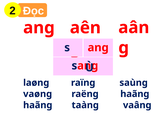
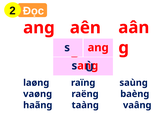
raëng haãng: haãng -> baèng (135, 94)
